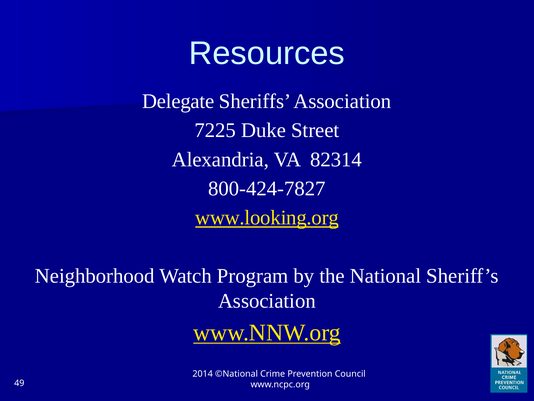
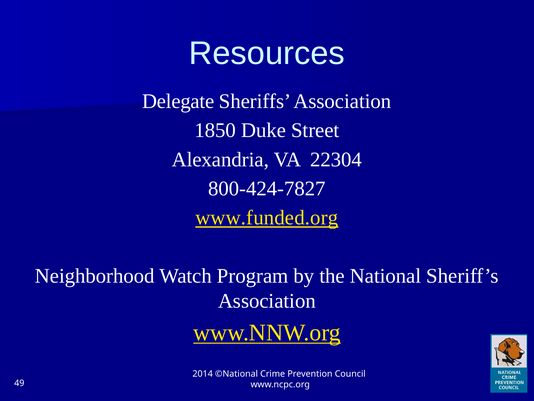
7225: 7225 -> 1850 (215, 130)
82314: 82314 -> 22304 (336, 159)
www.looking.org: www.looking.org -> www.funded.org (267, 218)
